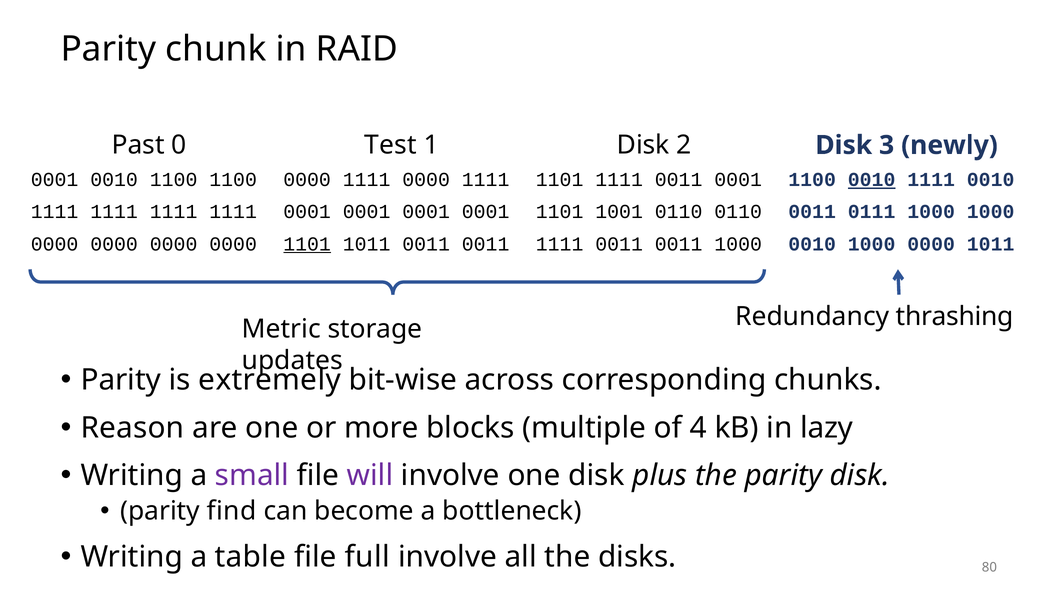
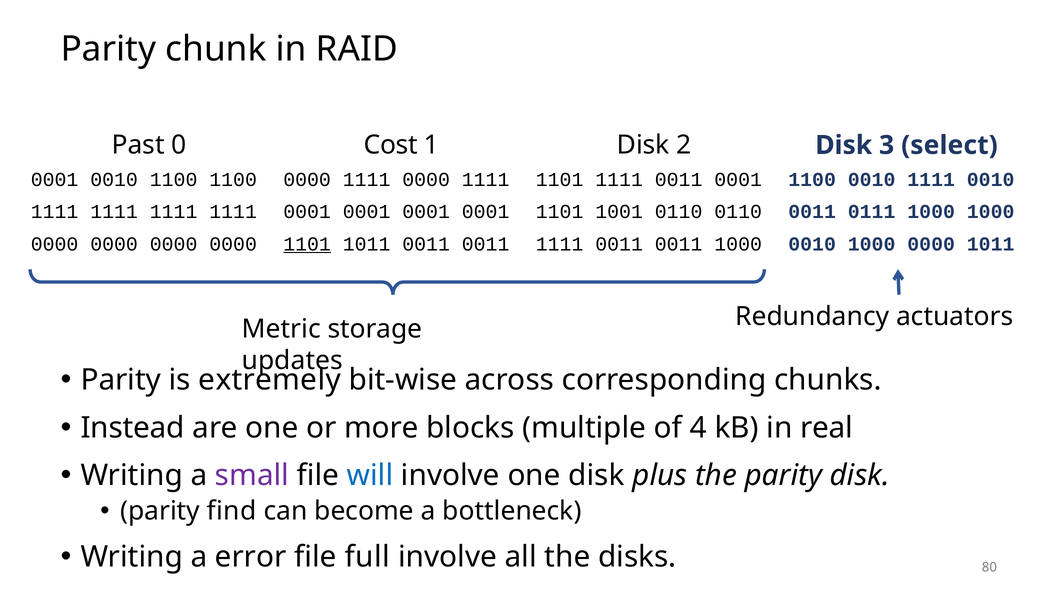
Test: Test -> Cost (391, 145)
newly: newly -> select (949, 145)
0010 underline: present -> none (872, 180)
thrashing: thrashing -> actuators (955, 316)
Reason: Reason -> Instead (133, 428)
lazy: lazy -> real (827, 428)
will colour: purple -> blue (370, 475)
table: table -> error (251, 557)
